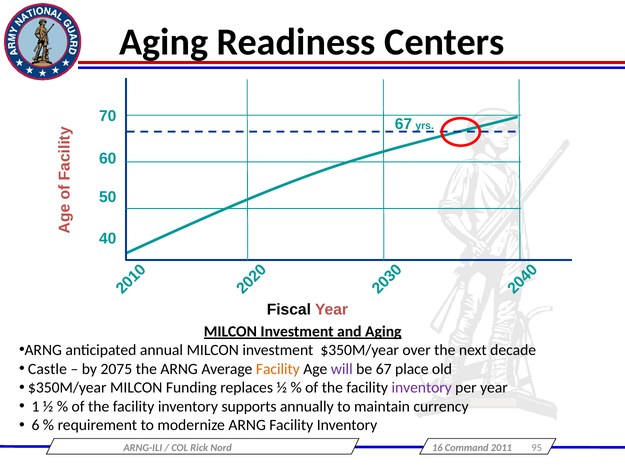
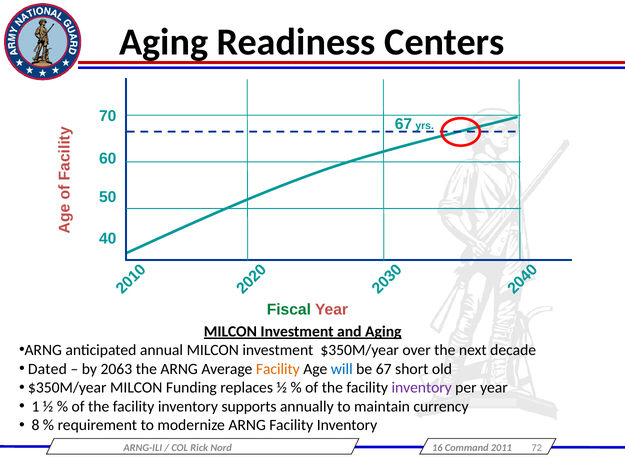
Fiscal colour: black -> green (289, 309)
Castle: Castle -> Dated (47, 369)
2075: 2075 -> 2063 (116, 369)
will colour: purple -> blue (342, 369)
place: place -> short (412, 369)
6: 6 -> 8 (35, 425)
95: 95 -> 72 (537, 448)
